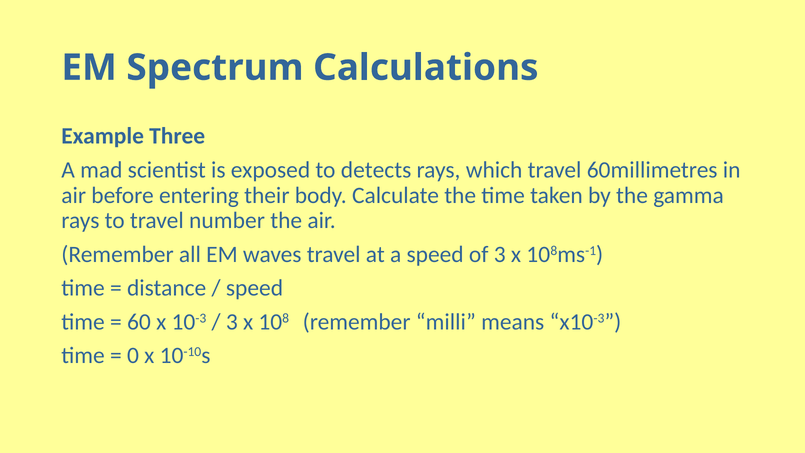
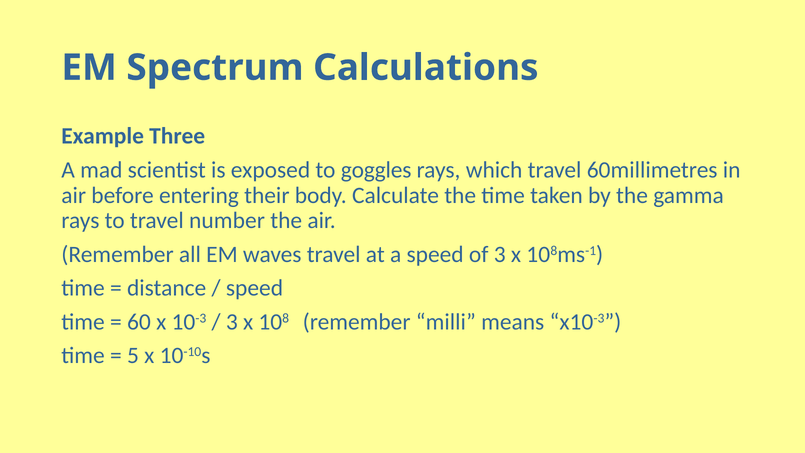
detects: detects -> goggles (376, 170)
0: 0 -> 5 (133, 356)
